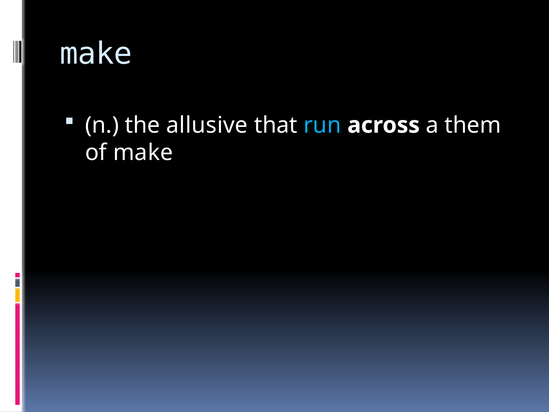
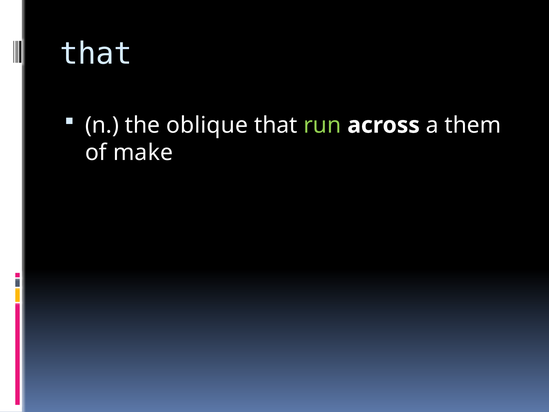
make: make -> that (96, 54)
allusive: allusive -> oblique (207, 125)
run colour: light blue -> light green (322, 125)
